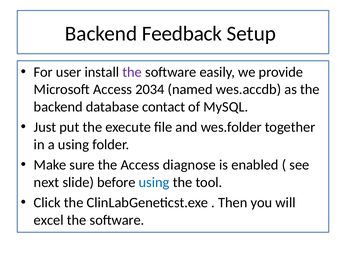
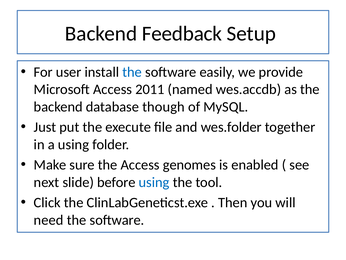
the colour: purple -> blue (132, 72)
2034: 2034 -> 2011 (150, 89)
contact: contact -> though (164, 107)
diagnose: diagnose -> genomes (189, 165)
excel: excel -> need (49, 220)
